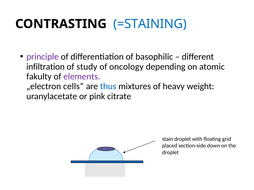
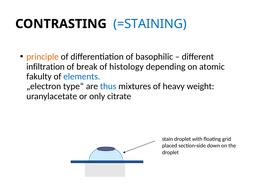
principle colour: purple -> orange (43, 57)
study: study -> break (87, 67)
oncology: oncology -> histology (126, 67)
elements colour: purple -> blue (82, 77)
cells“: cells“ -> type“ (73, 87)
pink: pink -> only (97, 96)
